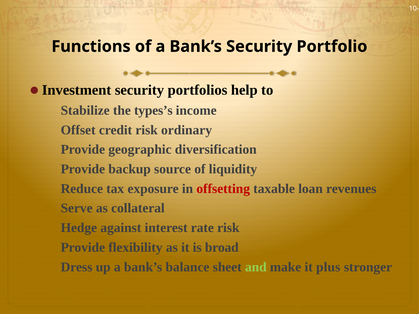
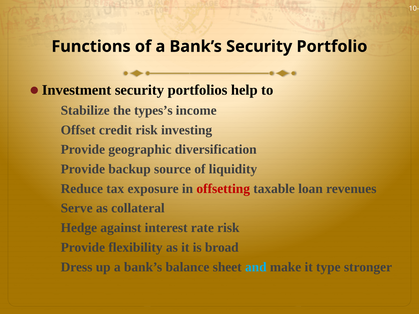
ordinary: ordinary -> investing (187, 130)
and colour: light green -> light blue (256, 267)
plus: plus -> type (328, 267)
